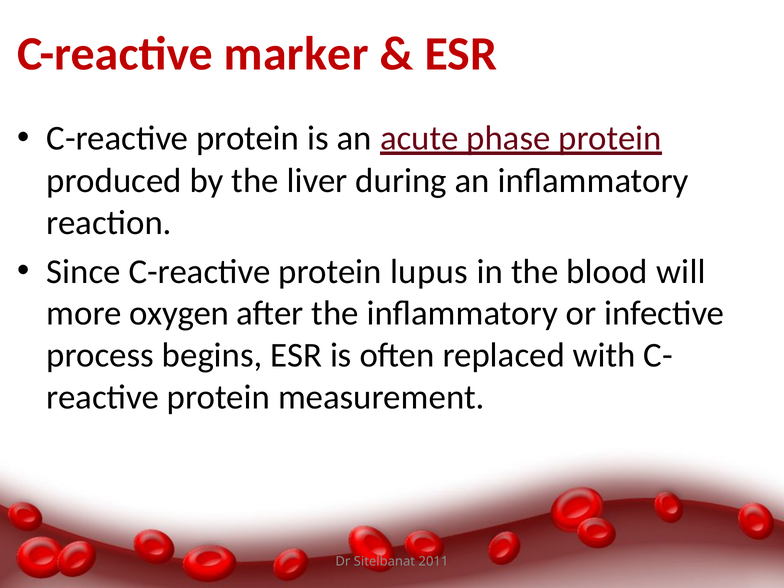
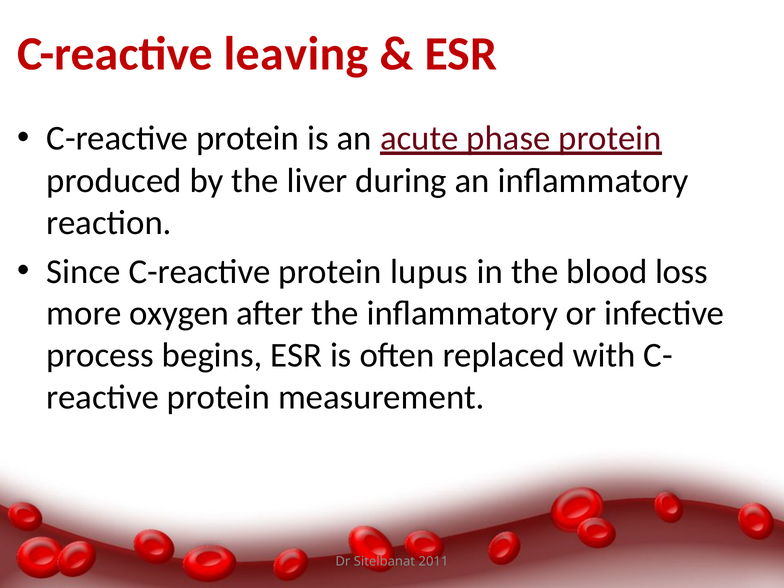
marker: marker -> leaving (296, 54)
will: will -> loss (681, 272)
